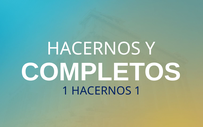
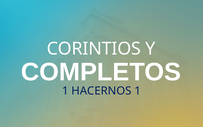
HACERNOS: HACERNOS -> CORINTIOS (94, 49)
